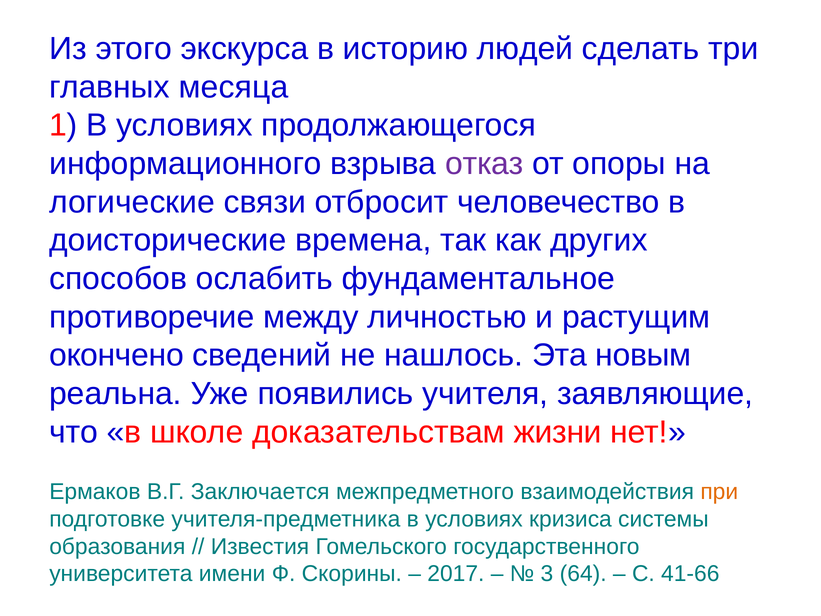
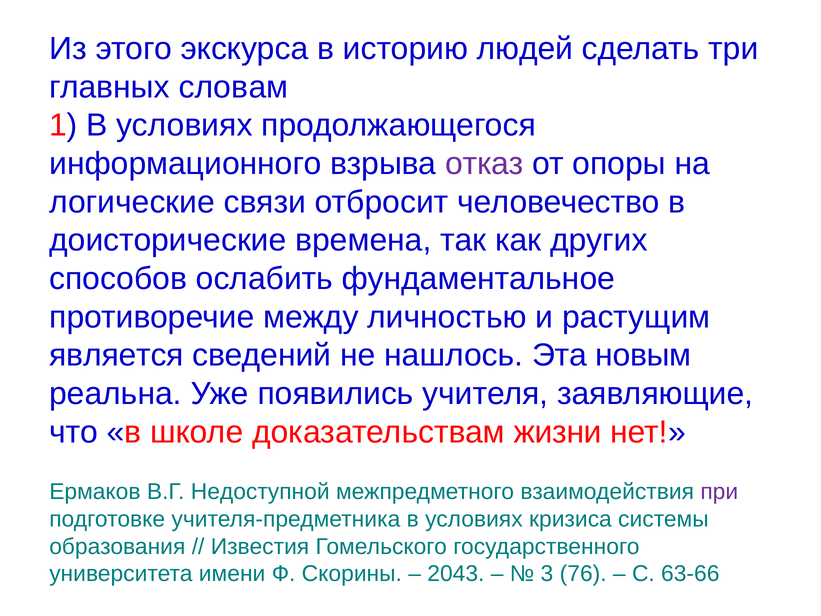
месяца: месяца -> словам (233, 87)
окончено: окончено -> является (116, 355)
Заключается: Заключается -> Недоступной (260, 492)
при colour: orange -> purple (719, 492)
2017: 2017 -> 2043 (456, 574)
64: 64 -> 76 (583, 574)
41-66: 41-66 -> 63-66 (690, 574)
